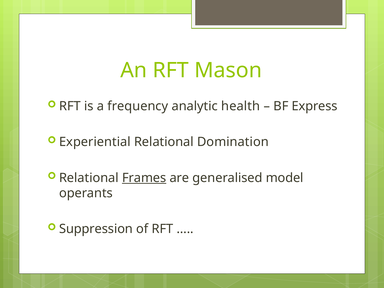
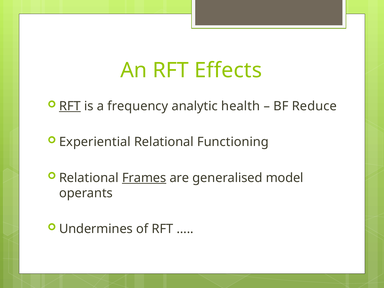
Mason: Mason -> Effects (228, 70)
RFT underline: none -> present (70, 106)
Express: Express -> Reduce (314, 106)
Domination: Domination -> Functioning (233, 142)
Suppression: Suppression -> Undermines (96, 229)
